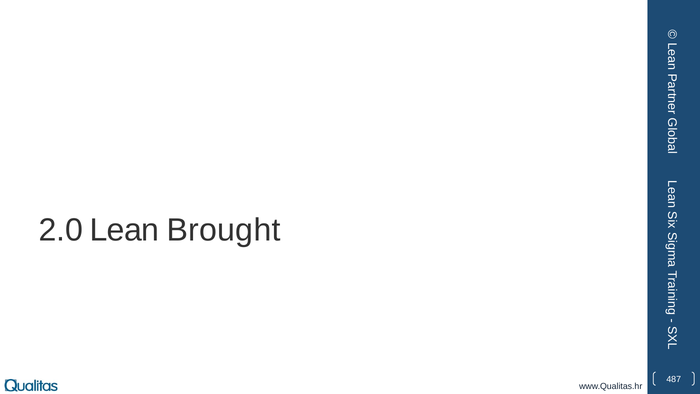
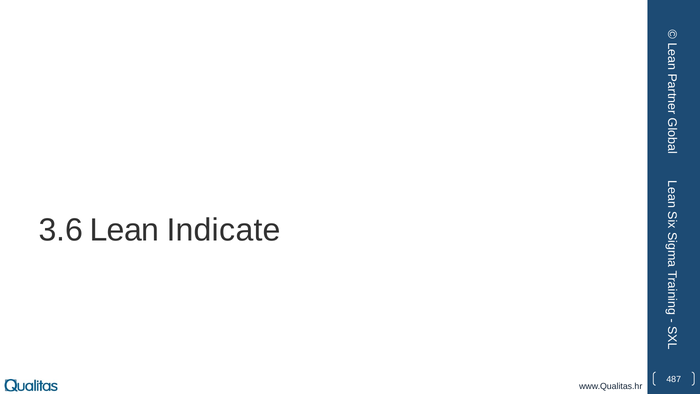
2.0: 2.0 -> 3.6 (61, 230)
Brought: Brought -> Indicate (224, 230)
